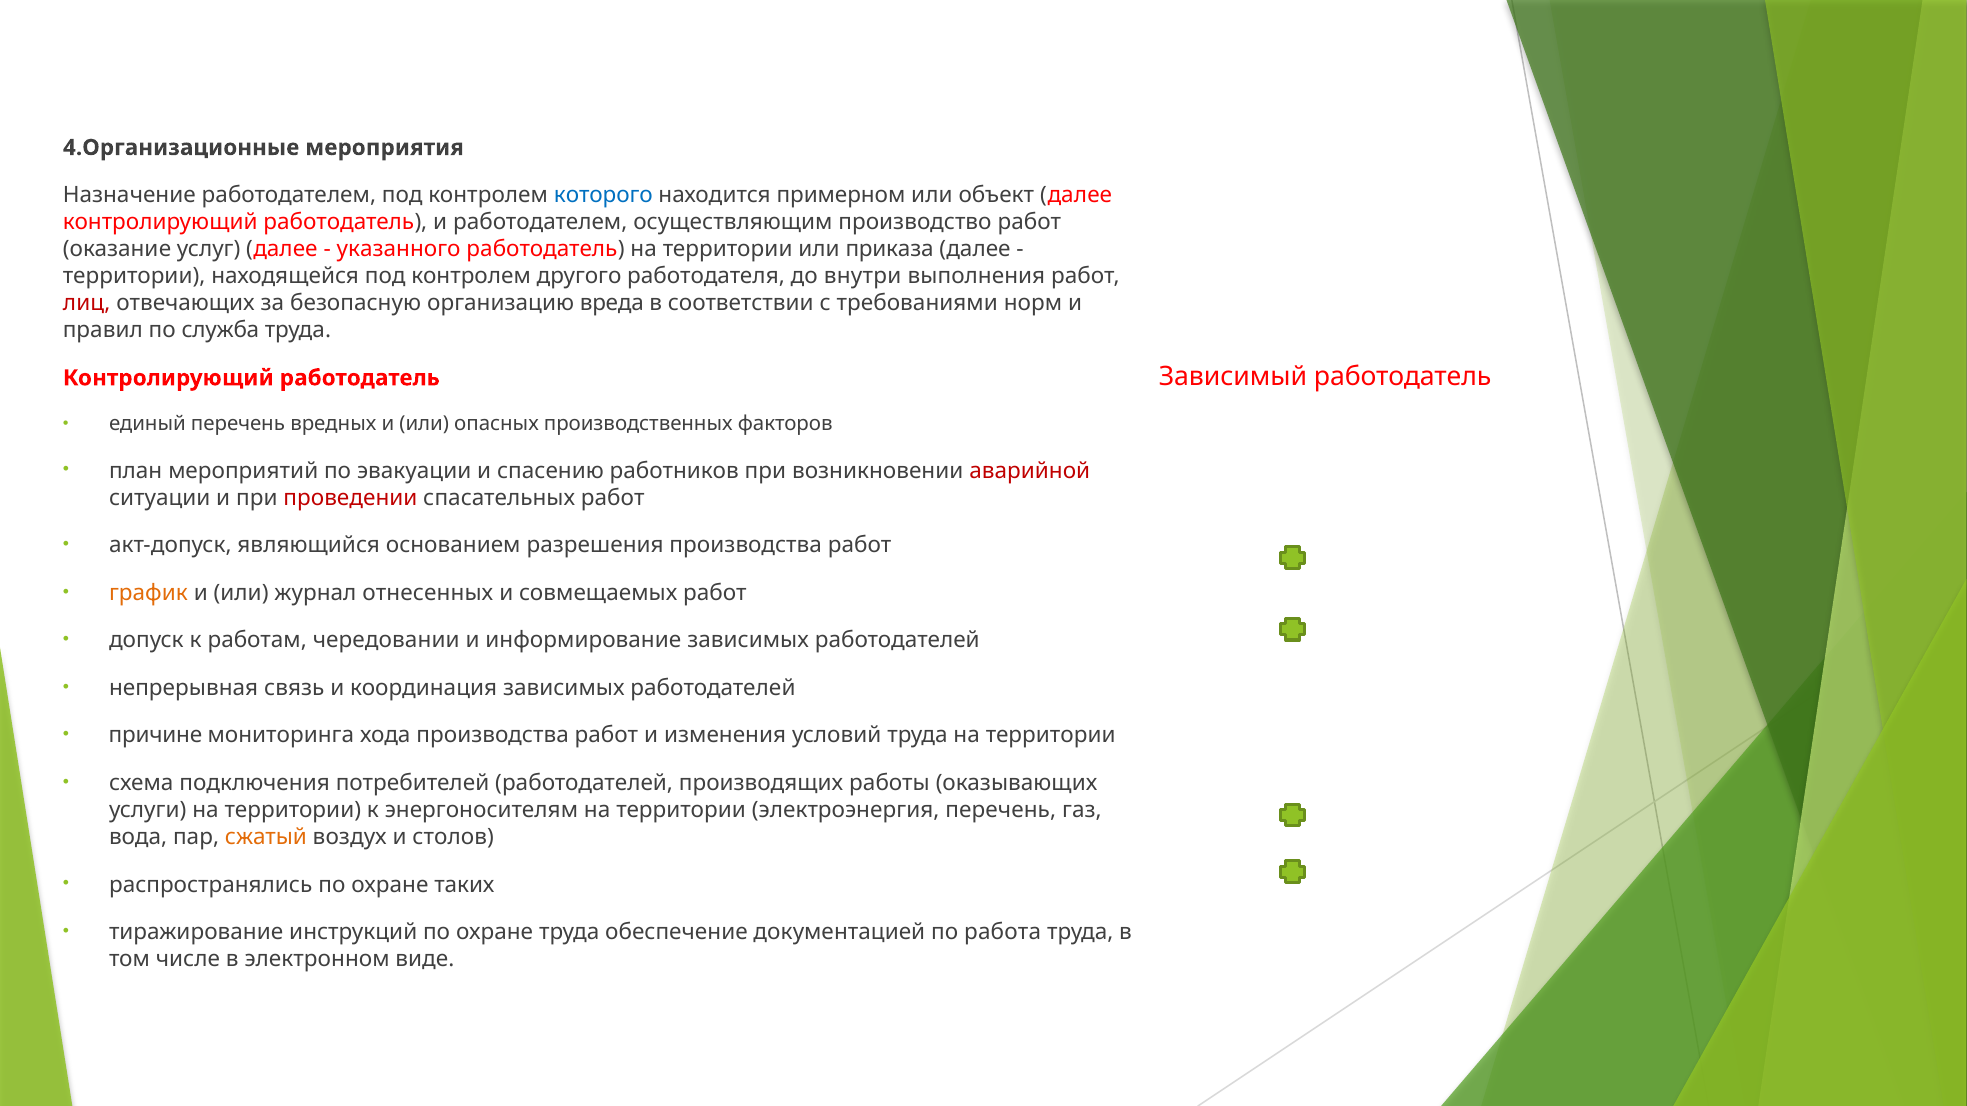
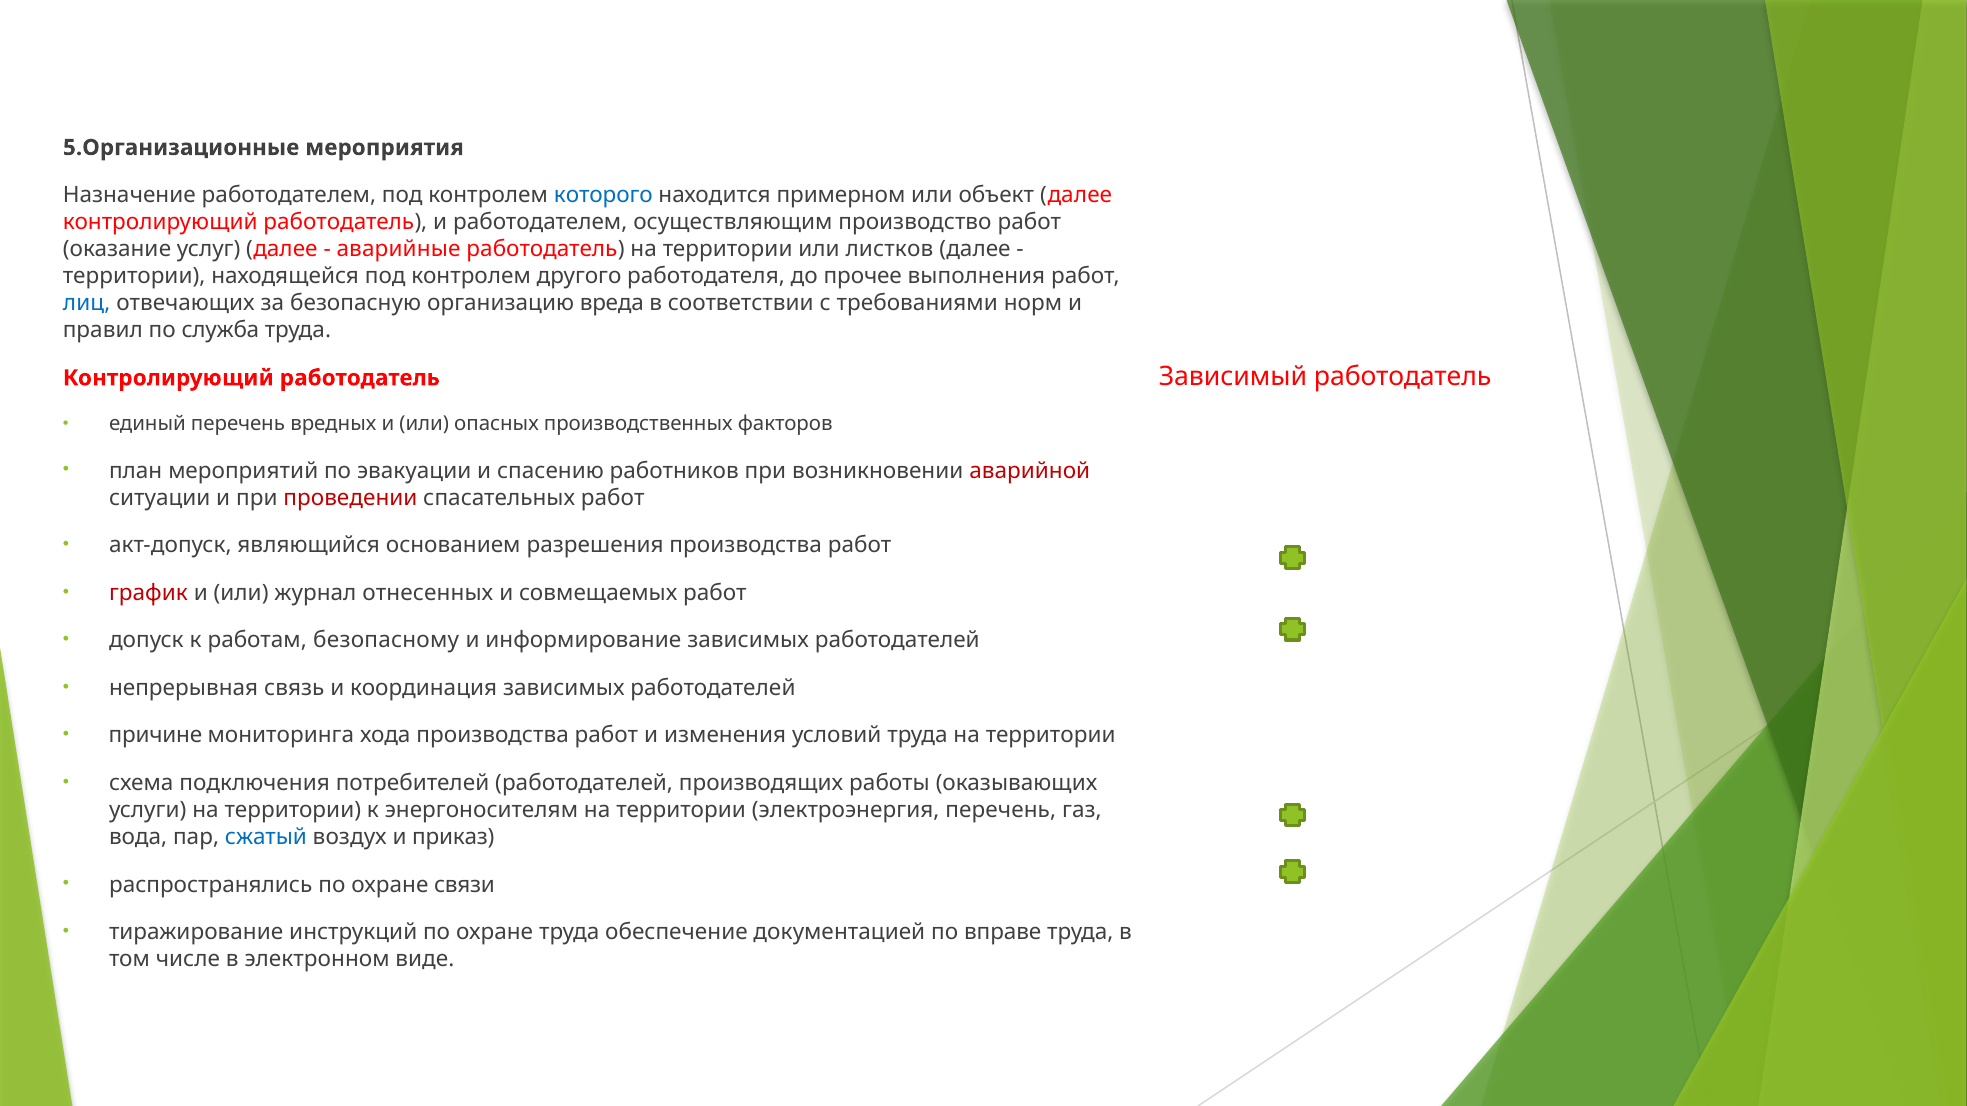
4.Организационные: 4.Организационные -> 5.Организационные (181, 148)
указанного: указанного -> аварийные (398, 249)
приказа: приказа -> листков (889, 249)
внутри: внутри -> прочее (863, 276)
лиц colour: red -> blue (87, 303)
график colour: orange -> red (148, 593)
чередовании: чередовании -> безопасному (386, 641)
сжатый colour: orange -> blue (266, 837)
столов: столов -> приказ (453, 837)
таких: таких -> связи (464, 885)
работа: работа -> вправе (1003, 933)
